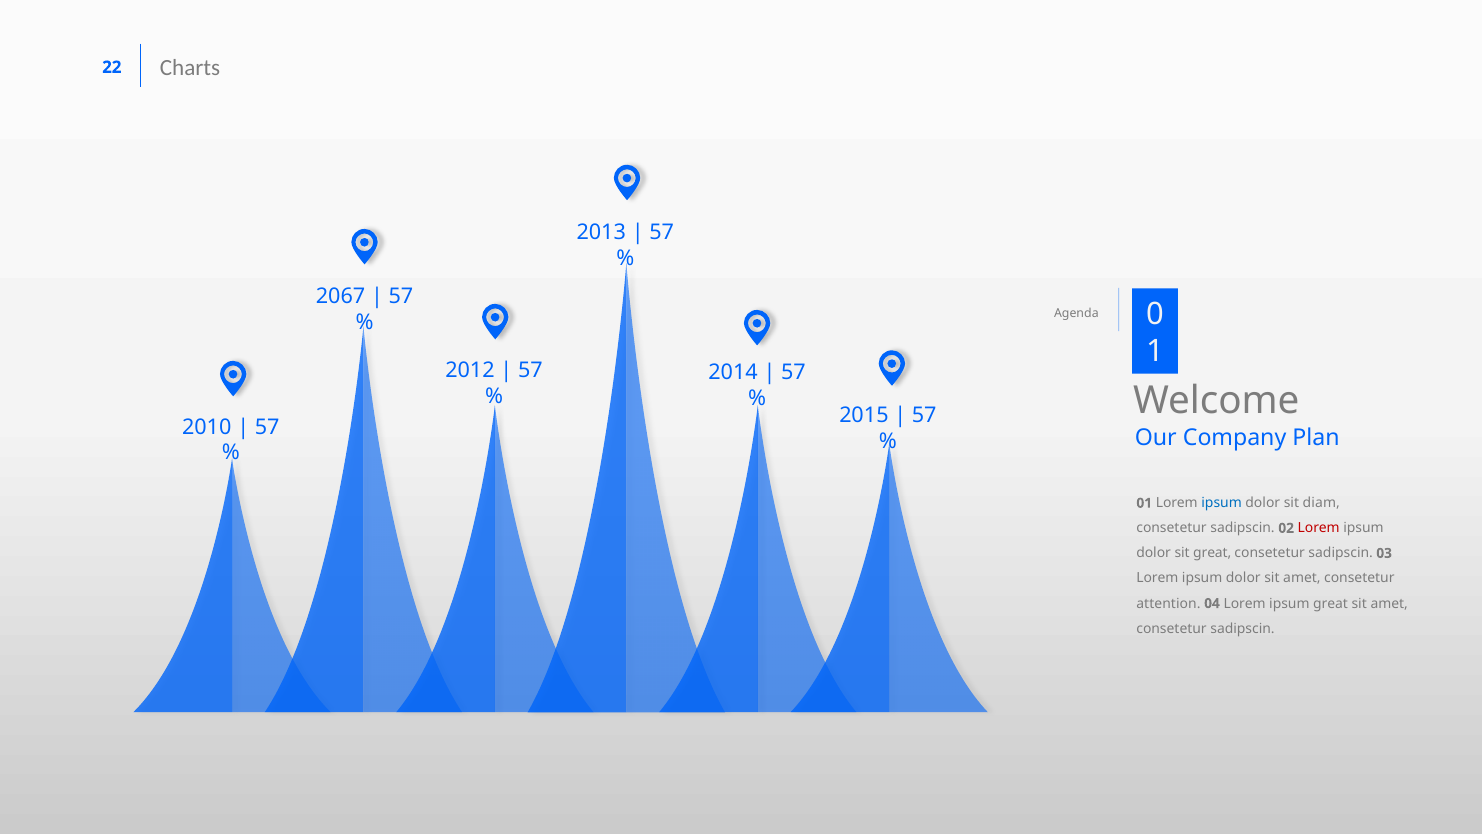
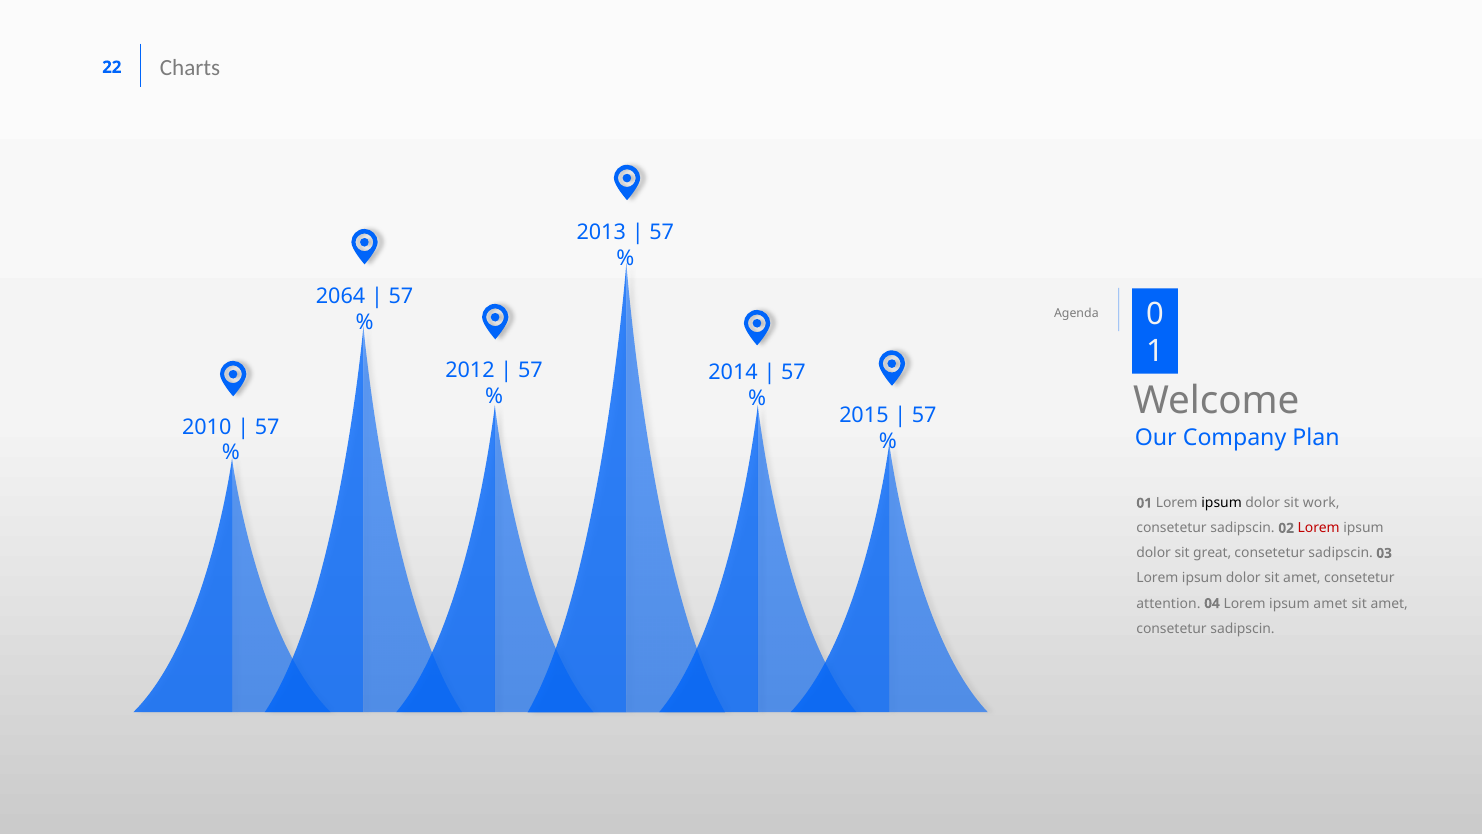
2067: 2067 -> 2064 (341, 297)
ipsum colour: blue -> black (1222, 503)
diam: diam -> work (1321, 503)
ipsum great: great -> amet (1330, 603)
